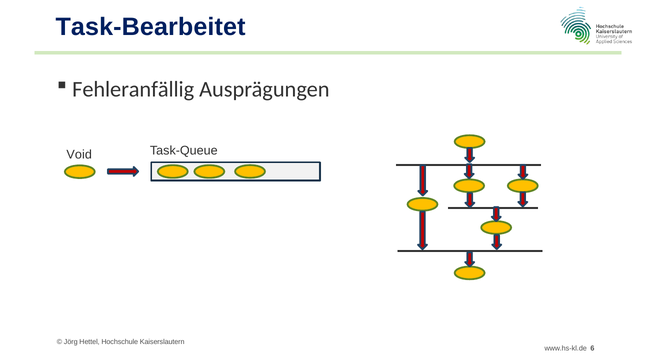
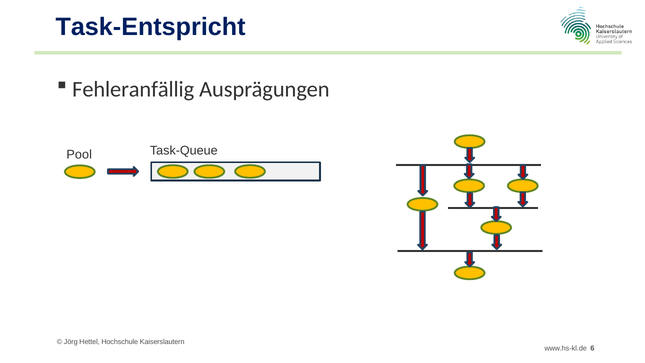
Task-Bearbeitet: Task-Bearbeitet -> Task-Entspricht (151, 27)
Void: Void -> Pool (79, 154)
